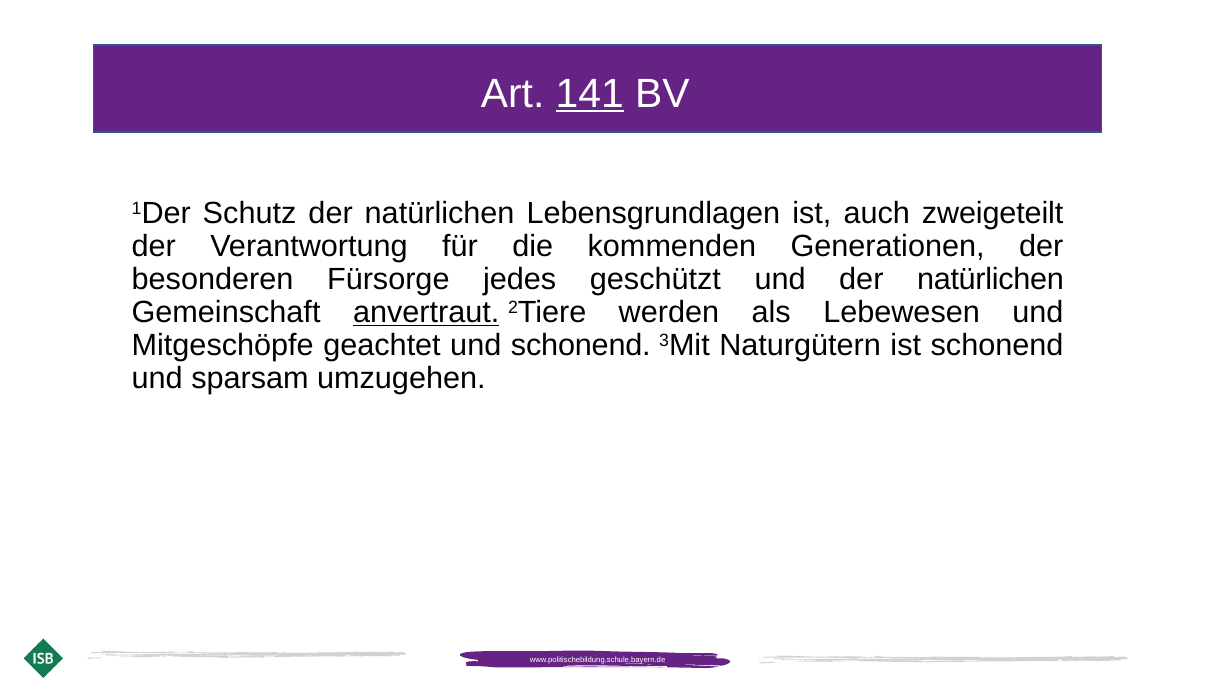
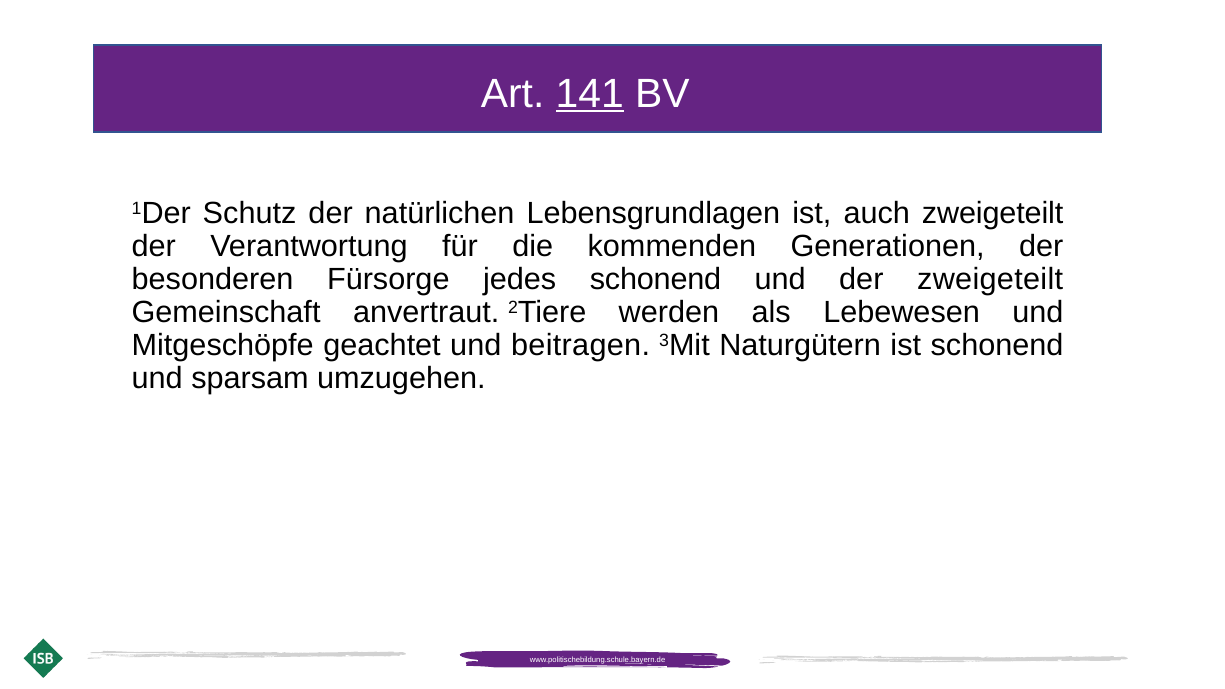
jedes geschützt: geschützt -> schonend (656, 279)
und der natürlichen: natürlichen -> zweigeteilt (990, 279)
anvertraut underline: present -> none (426, 312)
und schonend: schonend -> beitragen (581, 345)
